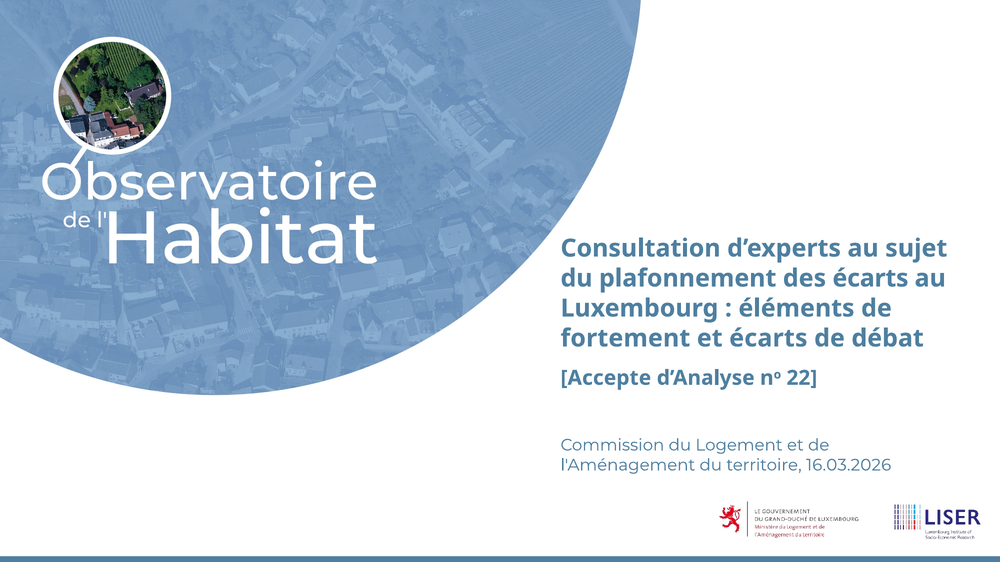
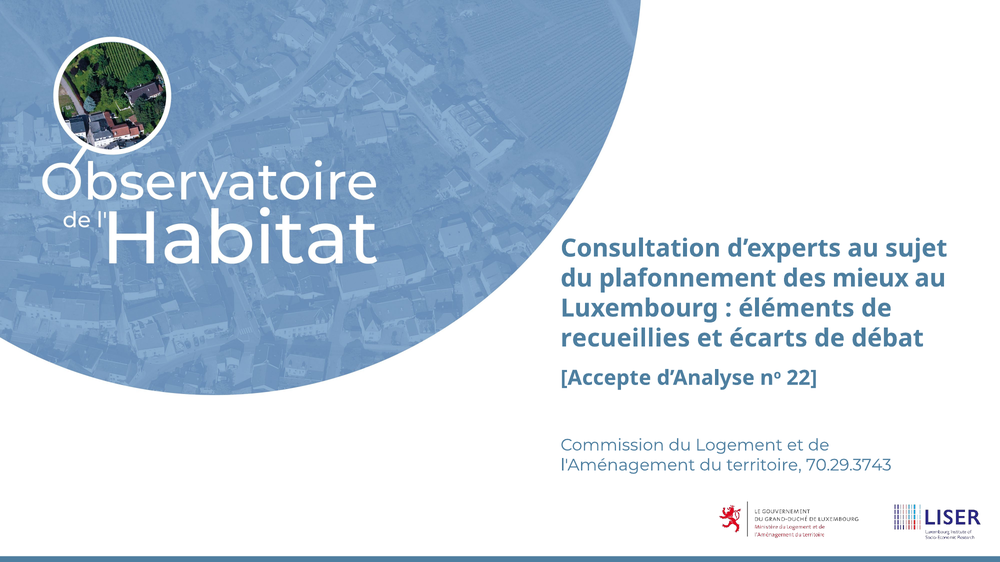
des écarts: écarts -> mieux (871, 279)
fortement: fortement -> recueillies (625, 339)
16.03.2026: 16.03.2026 -> 70.29.3743 (849, 465)
